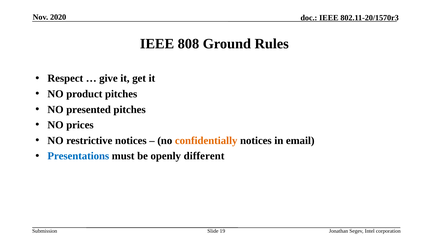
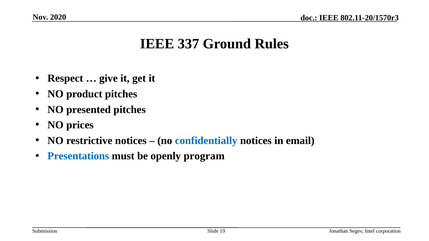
808: 808 -> 337 (188, 44)
confidentially colour: orange -> blue (206, 141)
different: different -> program (204, 156)
